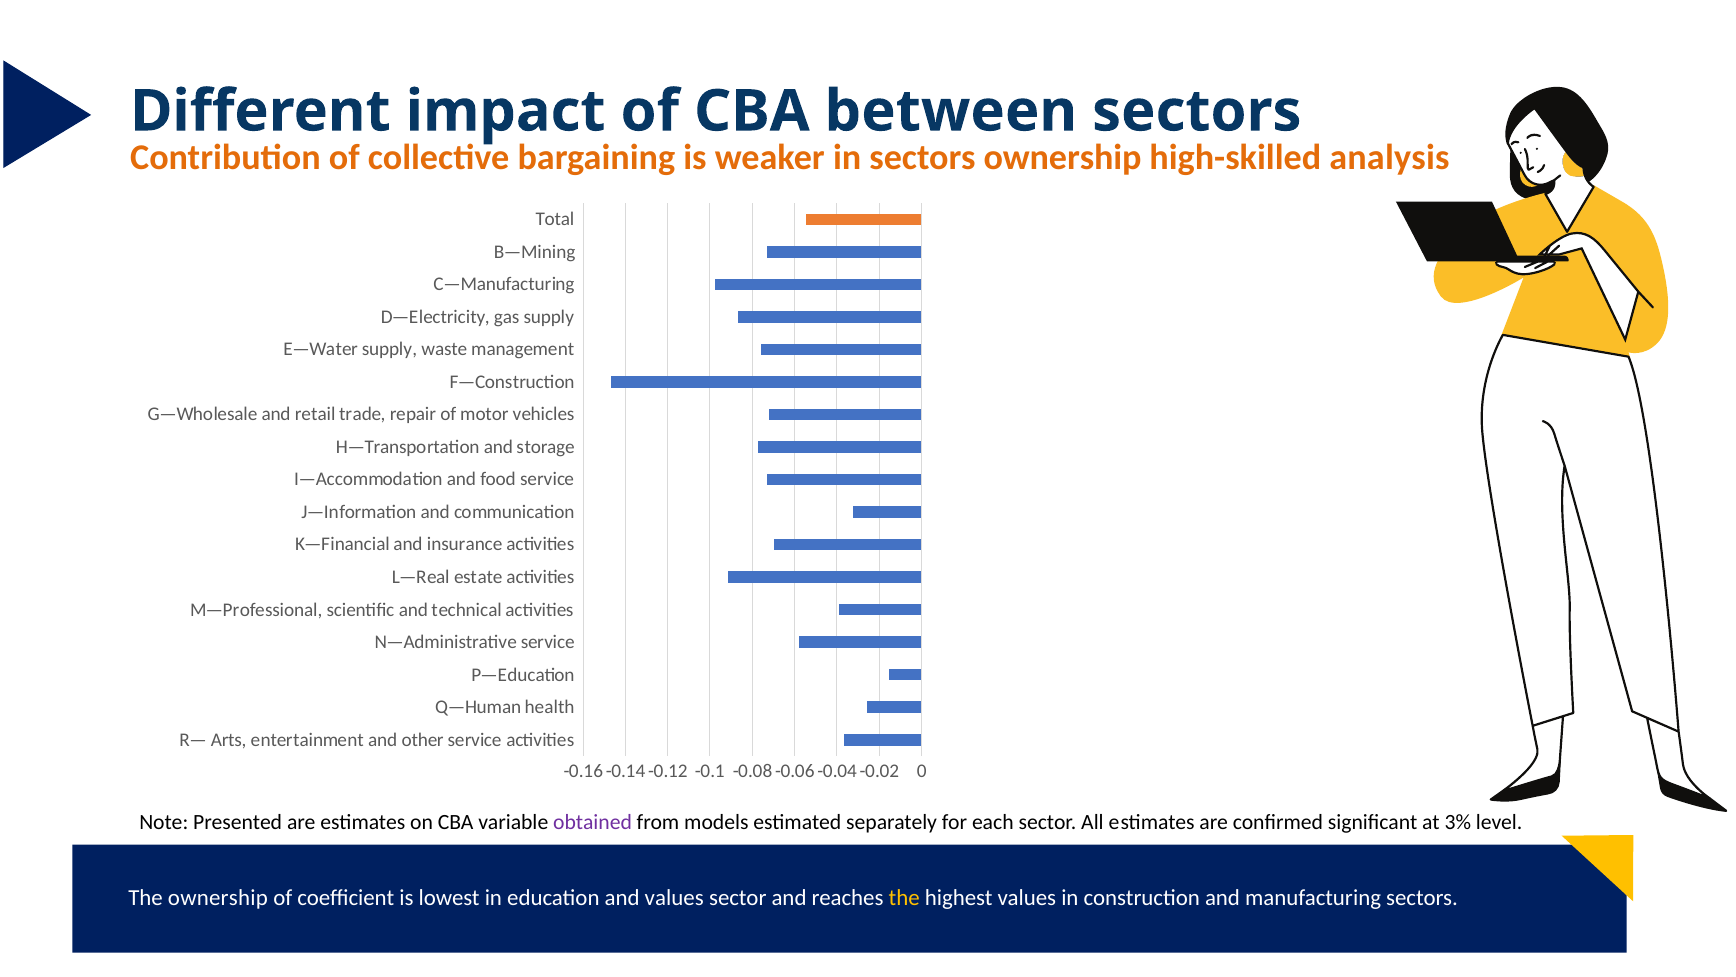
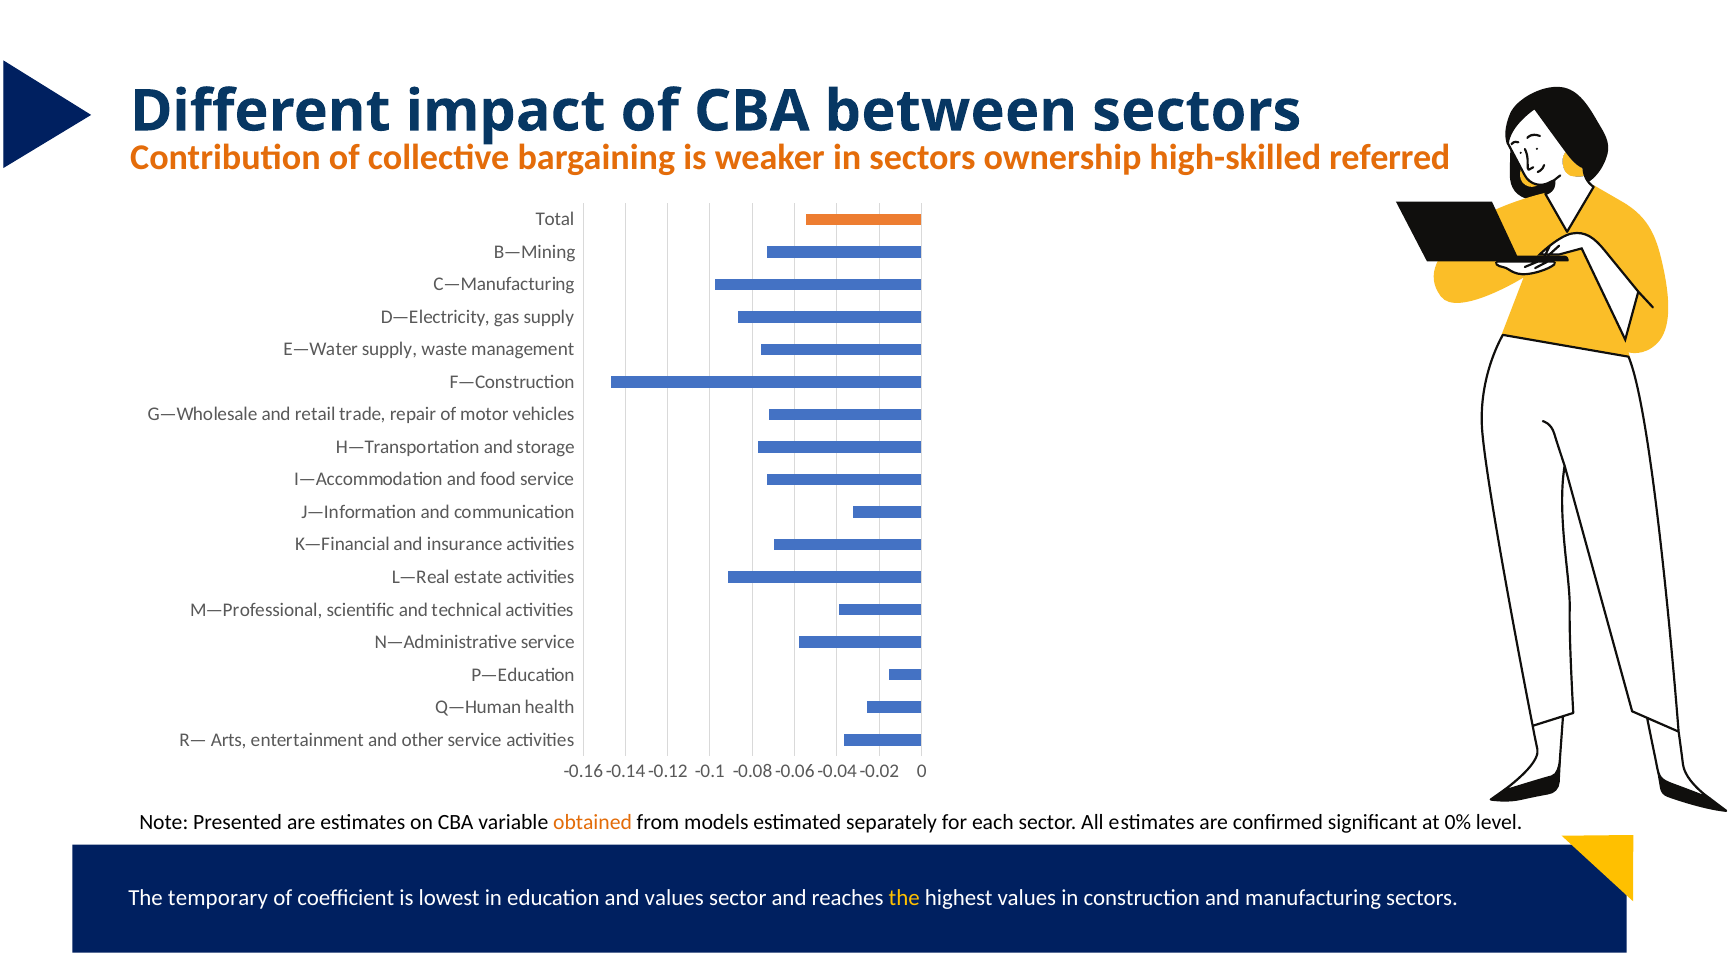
analysis: analysis -> referred (1390, 157)
obtained colour: purple -> orange (593, 822)
3%: 3% -> 0% (1458, 822)
The ownership: ownership -> temporary (218, 897)
